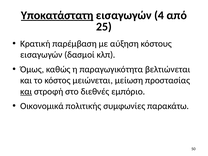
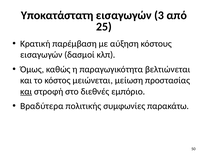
Υποκατάστατη underline: present -> none (57, 15)
4: 4 -> 3 (159, 15)
Οικονομικά: Οικονομικά -> Βραδύτερα (42, 106)
